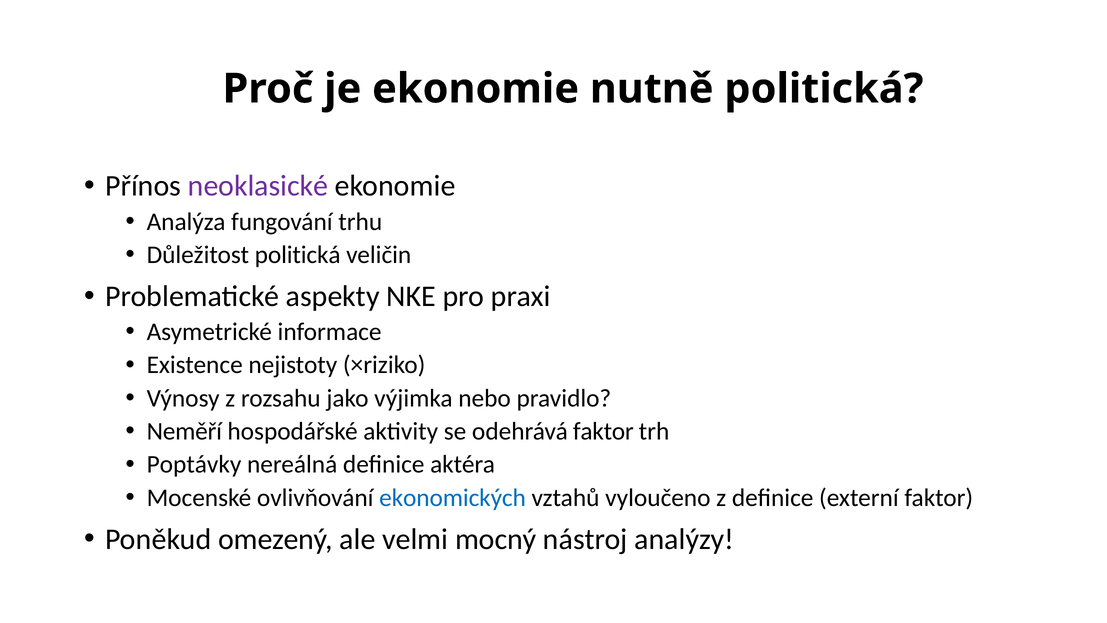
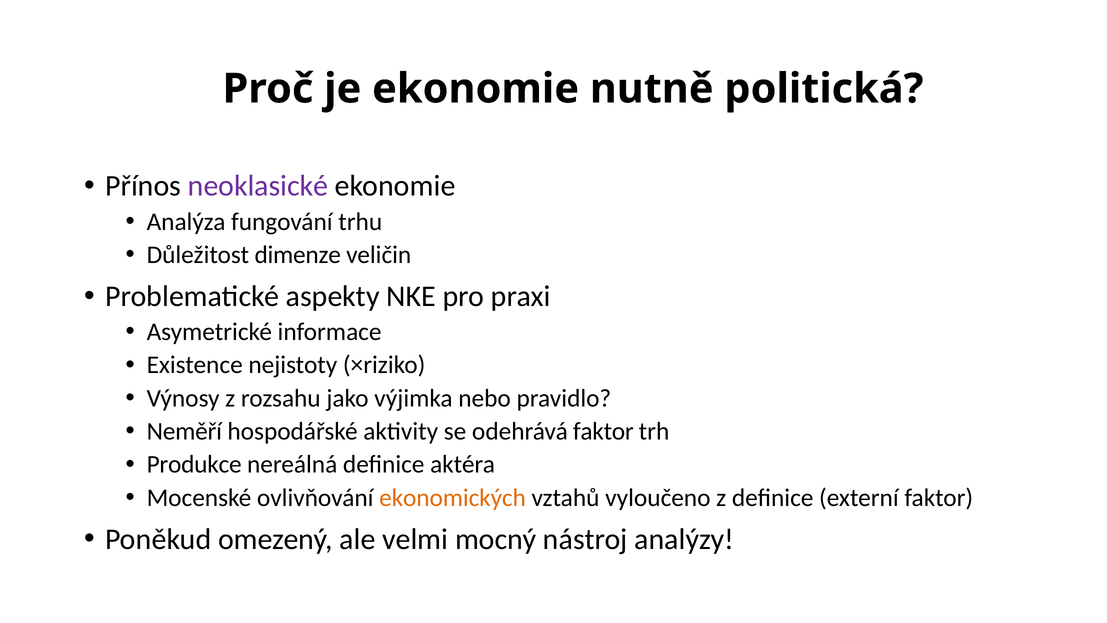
Důležitost politická: politická -> dimenze (298, 255)
Poptávky: Poptávky -> Produkce (194, 464)
ekonomických colour: blue -> orange (453, 497)
